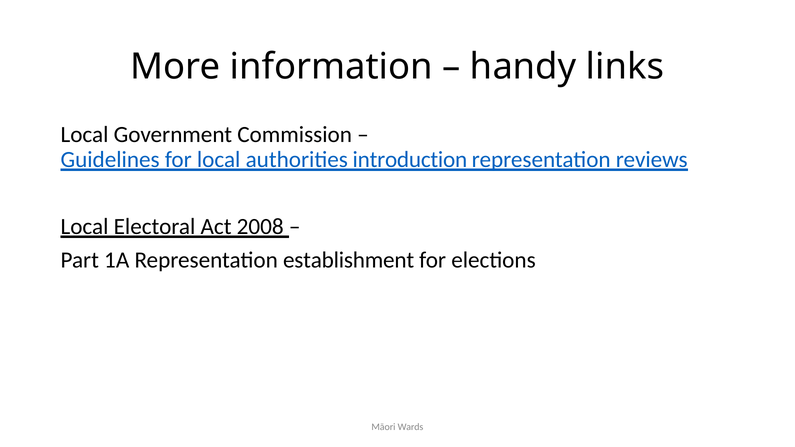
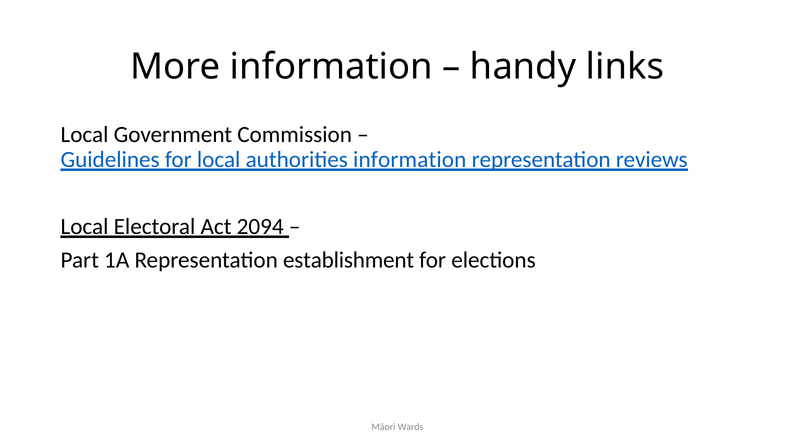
authorities introduction: introduction -> information (410, 160)
2008: 2008 -> 2094 (260, 227)
